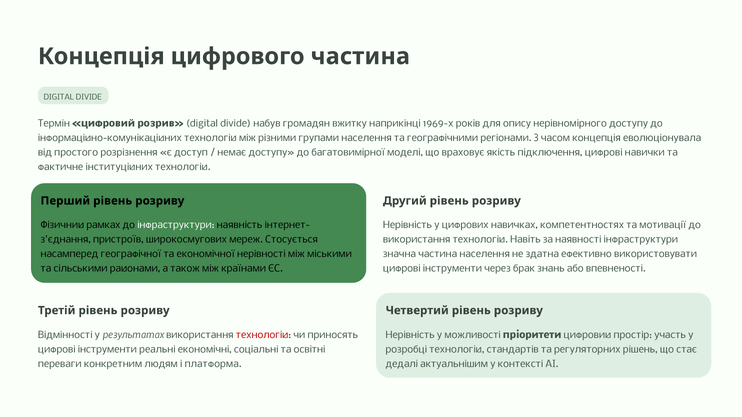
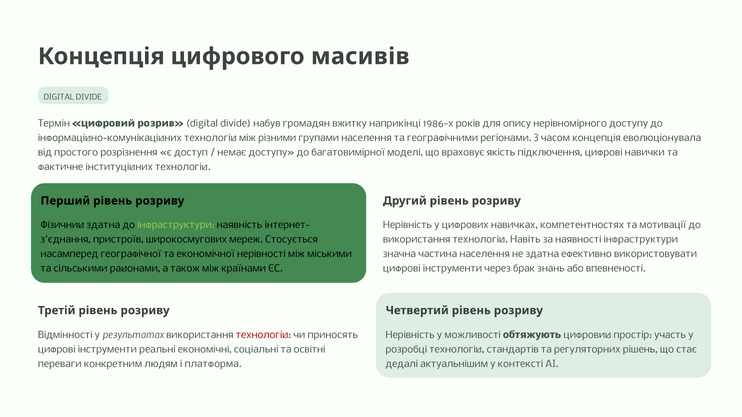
цифрового частина: частина -> масивів (360, 56)
1969-х: 1969-х -> 1986-х (438, 124)
Фізичний рамках: рамках -> здатна (103, 226)
інфраструктури colour: white -> light green (176, 226)
пріоритети: пріоритети -> обтяжують (532, 335)
